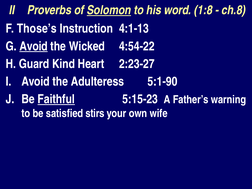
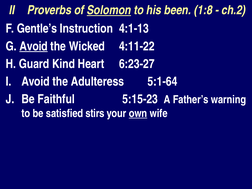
word: word -> been (178, 10)
ch.8: ch.8 -> ch.2 (234, 10)
Those’s: Those’s -> Gentle’s (37, 29)
4:54-22: 4:54-22 -> 4:11-22 (137, 46)
2:23-27: 2:23-27 -> 6:23-27 (137, 64)
5:1-90: 5:1-90 -> 5:1-64 (162, 82)
Faithful underline: present -> none (56, 99)
own underline: none -> present (138, 113)
